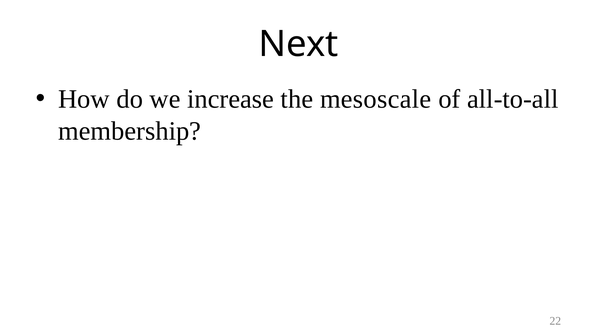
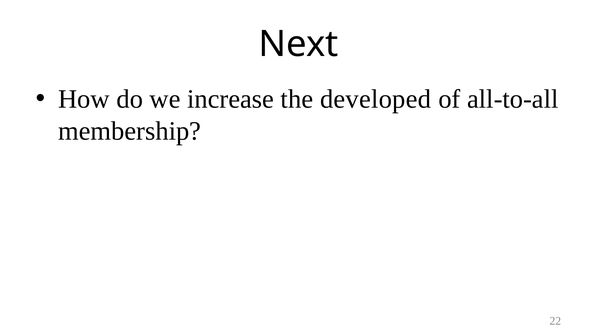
mesoscale: mesoscale -> developed (376, 99)
